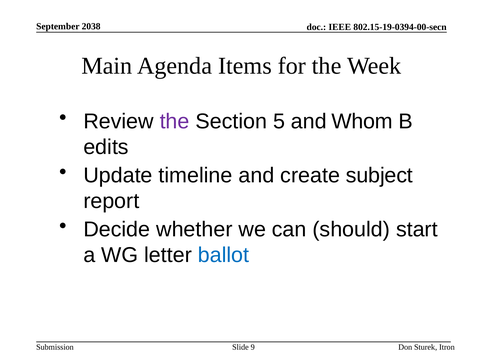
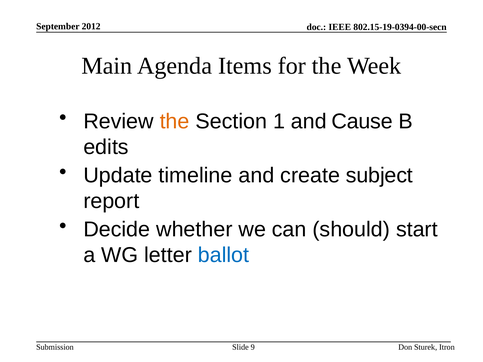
2038: 2038 -> 2012 (91, 26)
the colour: purple -> orange (175, 121)
5: 5 -> 1 (279, 121)
Whom: Whom -> Cause (362, 121)
